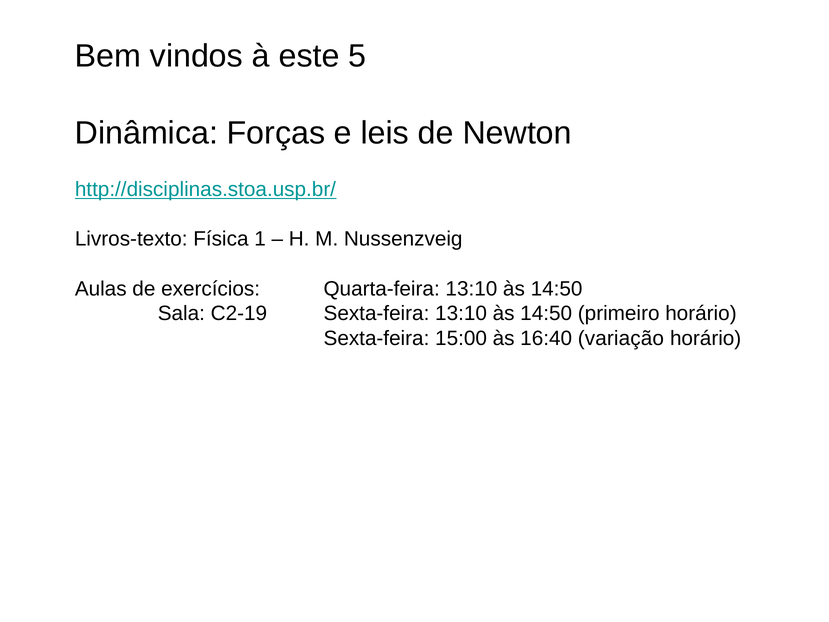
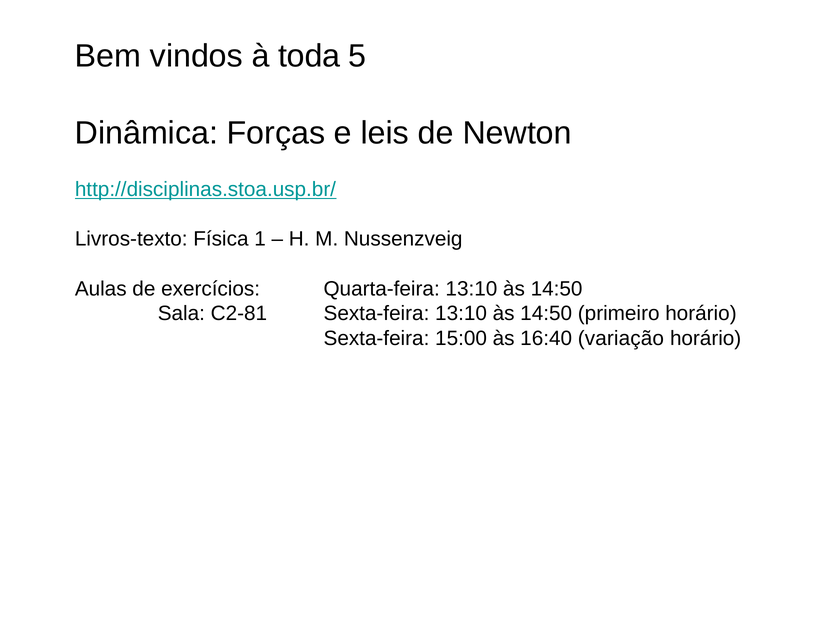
este: este -> toda (309, 56)
C2-19: C2-19 -> C2-81 (239, 314)
